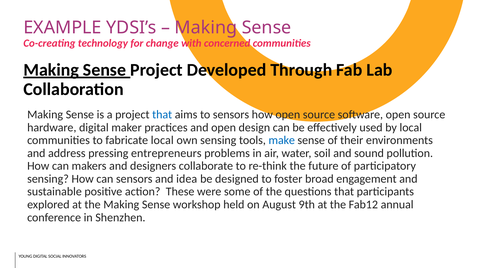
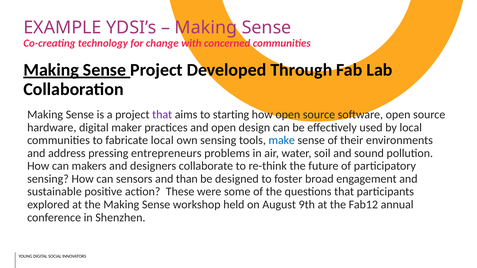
that colour: blue -> purple (162, 115)
to sensors: sensors -> starting (231, 115)
idea: idea -> than (187, 179)
